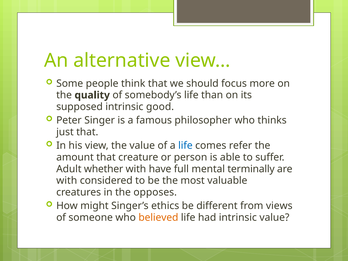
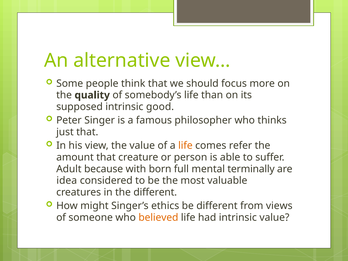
life colour: blue -> orange (185, 146)
whether: whether -> because (104, 169)
have: have -> born (160, 169)
with: with -> idea (67, 181)
the opposes: opposes -> different (155, 192)
